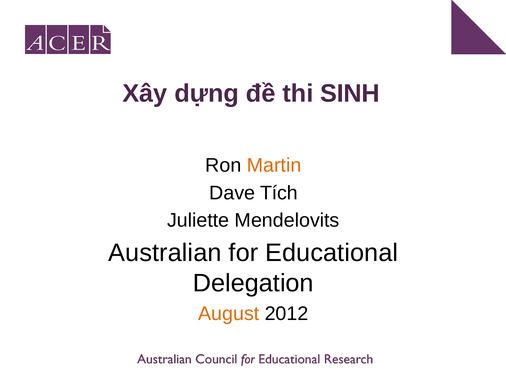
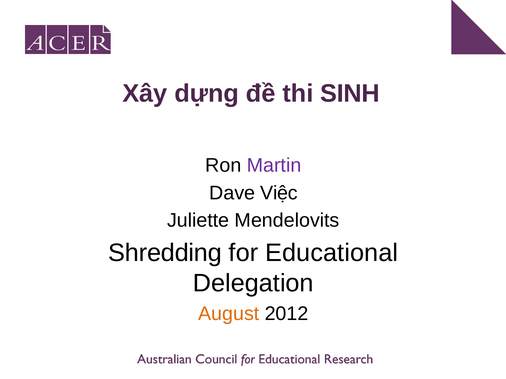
Martin colour: orange -> purple (274, 166)
Tích: Tích -> Việc (279, 193)
Australian: Australian -> Shredding (165, 253)
